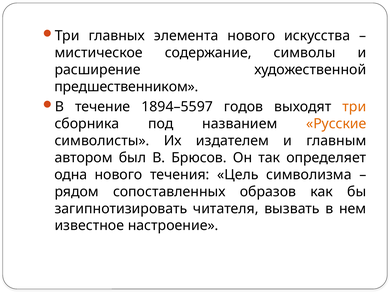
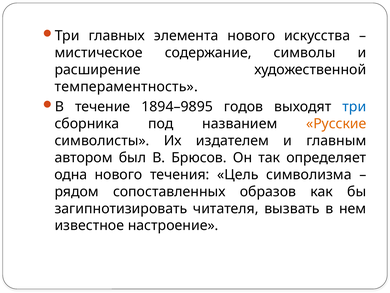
предшественником: предшественником -> темпераментность (126, 87)
1894–5597: 1894–5597 -> 1894–9895 (177, 107)
три colour: orange -> blue (354, 107)
